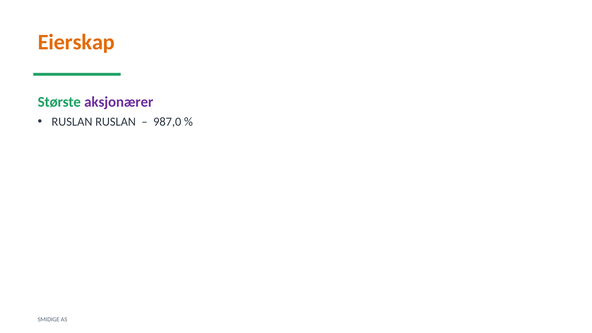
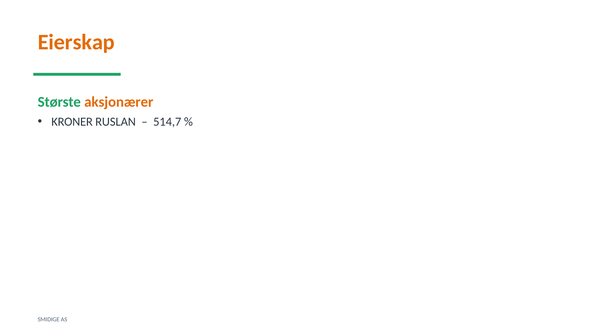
aksjonærer colour: purple -> orange (119, 102)
RUSLAN: RUSLAN -> KRONER (72, 122)
987,0: 987,0 -> 514,7 (167, 122)
